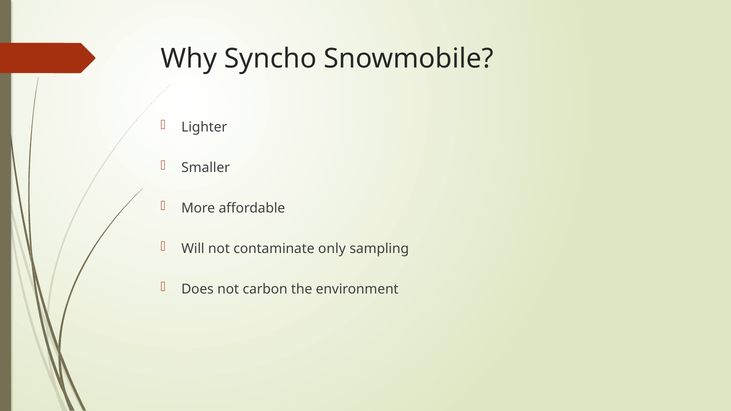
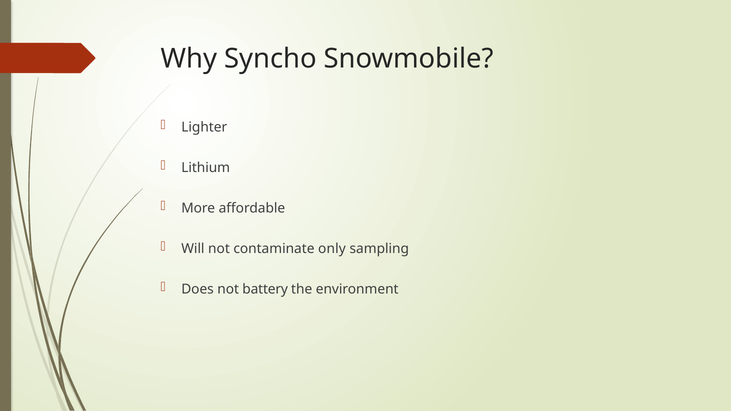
Smaller: Smaller -> Lithium (206, 168)
carbon: carbon -> battery (265, 289)
